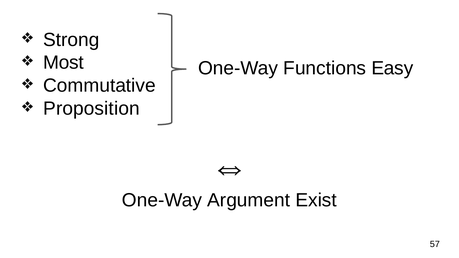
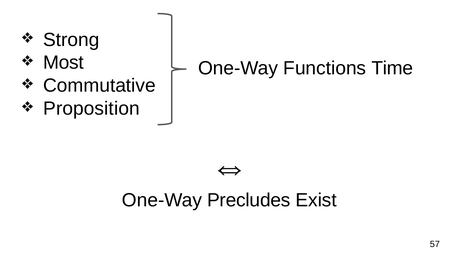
Easy: Easy -> Time (392, 68)
Argument: Argument -> Precludes (249, 200)
